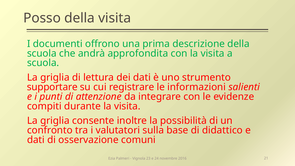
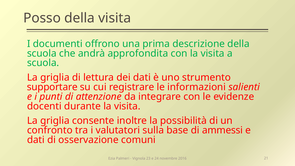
compiti: compiti -> docenti (44, 106)
didattico: didattico -> ammessi (222, 130)
